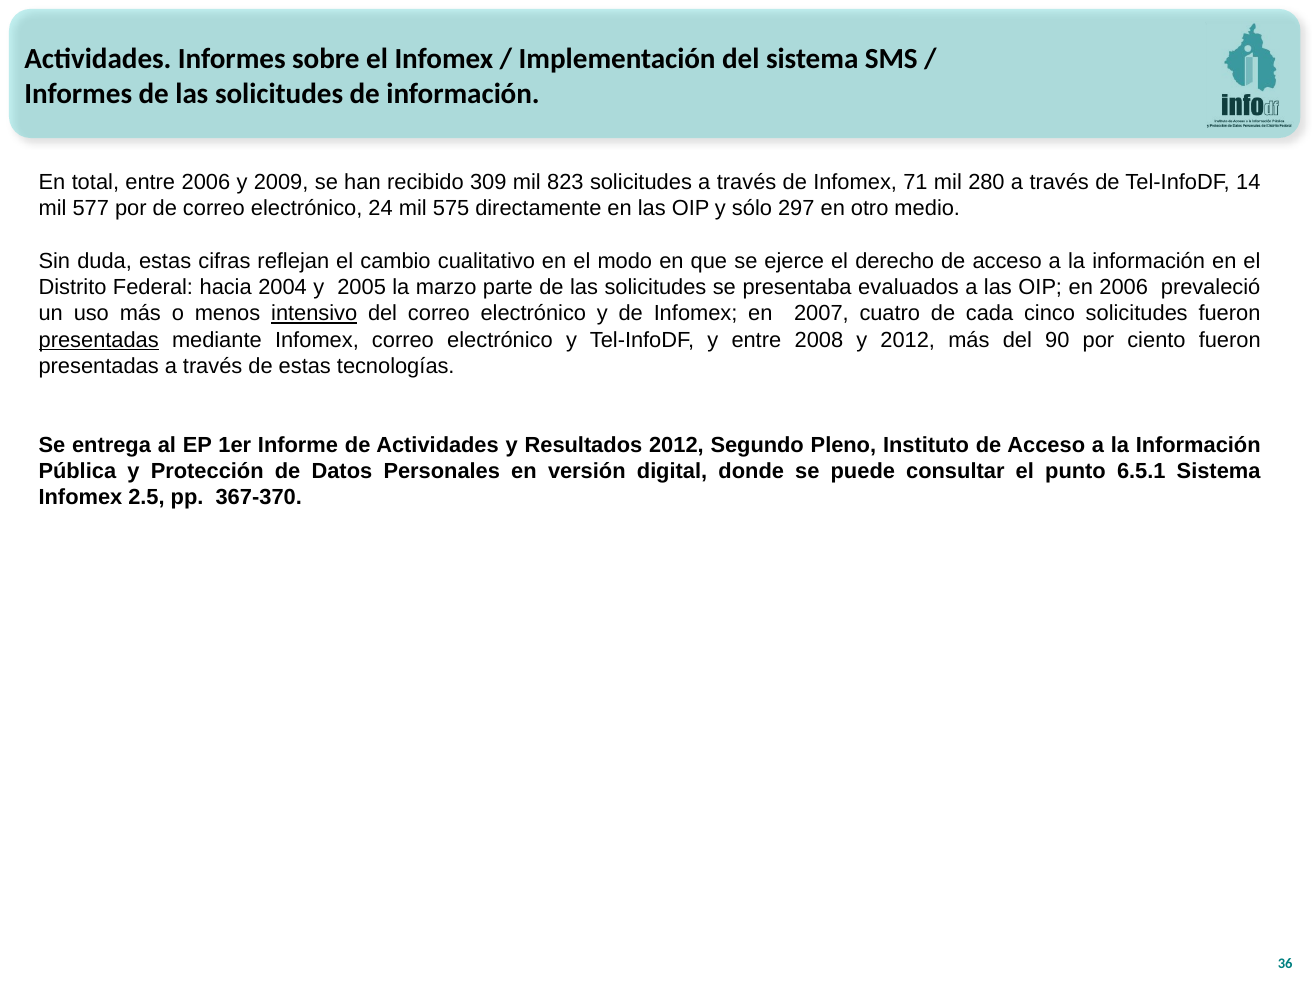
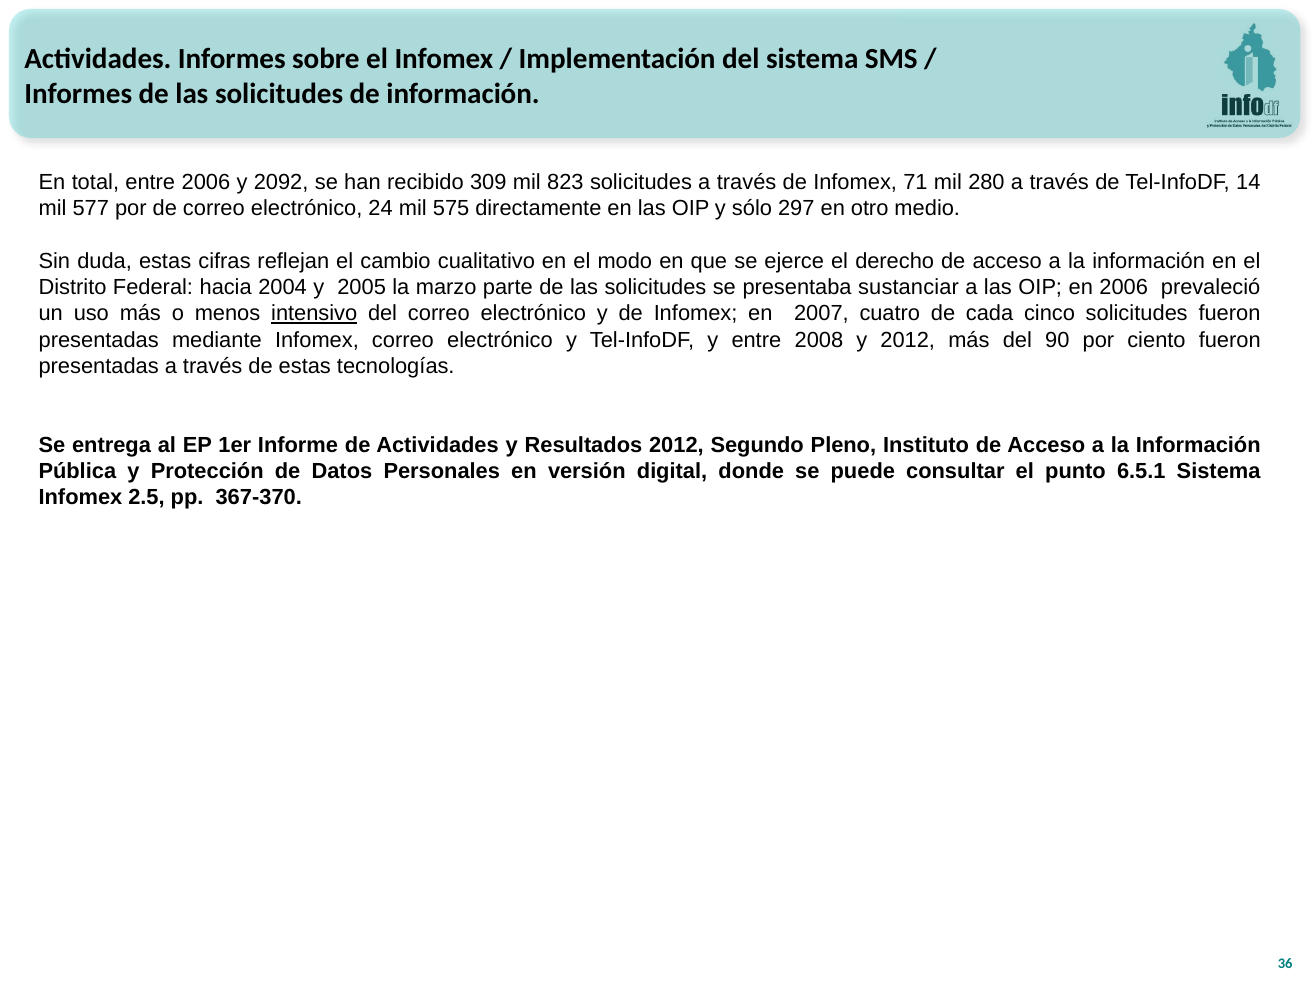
2009: 2009 -> 2092 (281, 182)
evaluados: evaluados -> sustanciar (909, 287)
presentadas underline: present -> none (99, 340)
